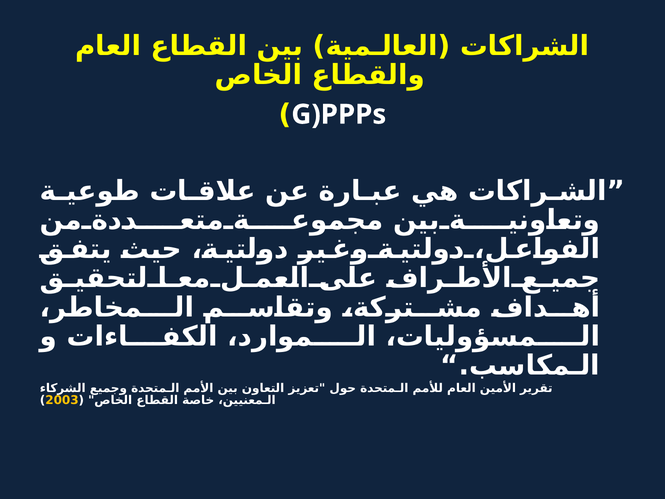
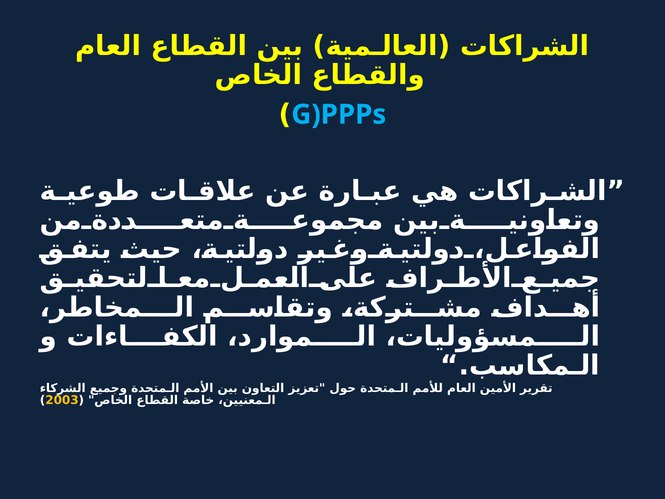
G)PPPs colour: white -> light blue (339, 114)
